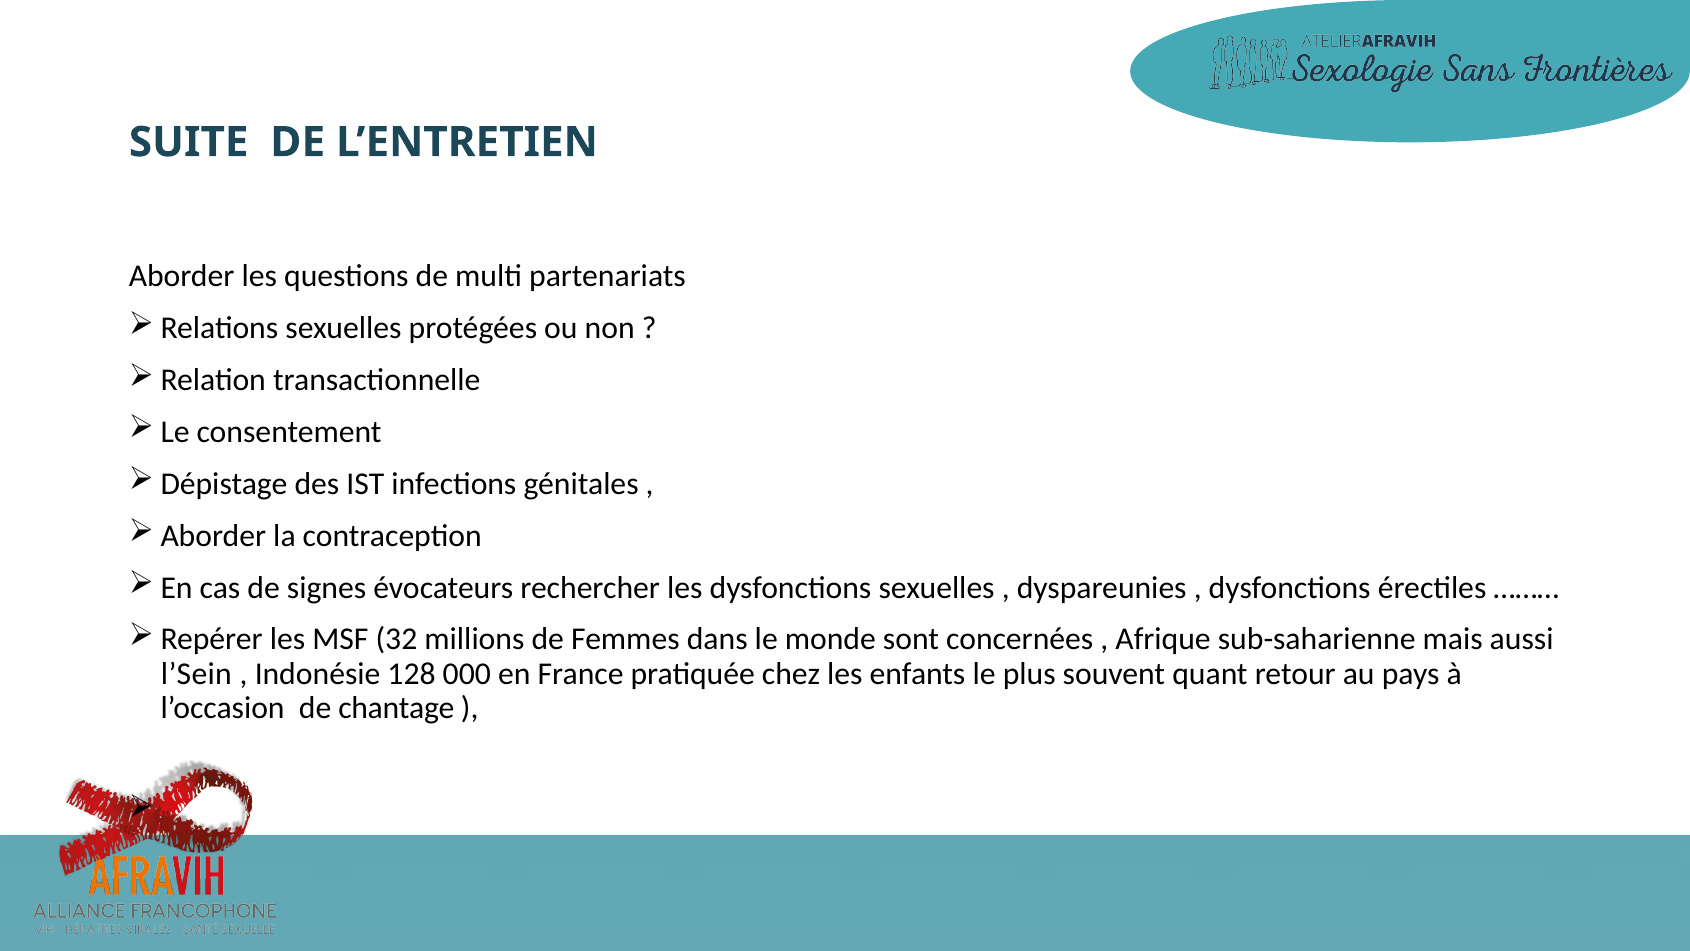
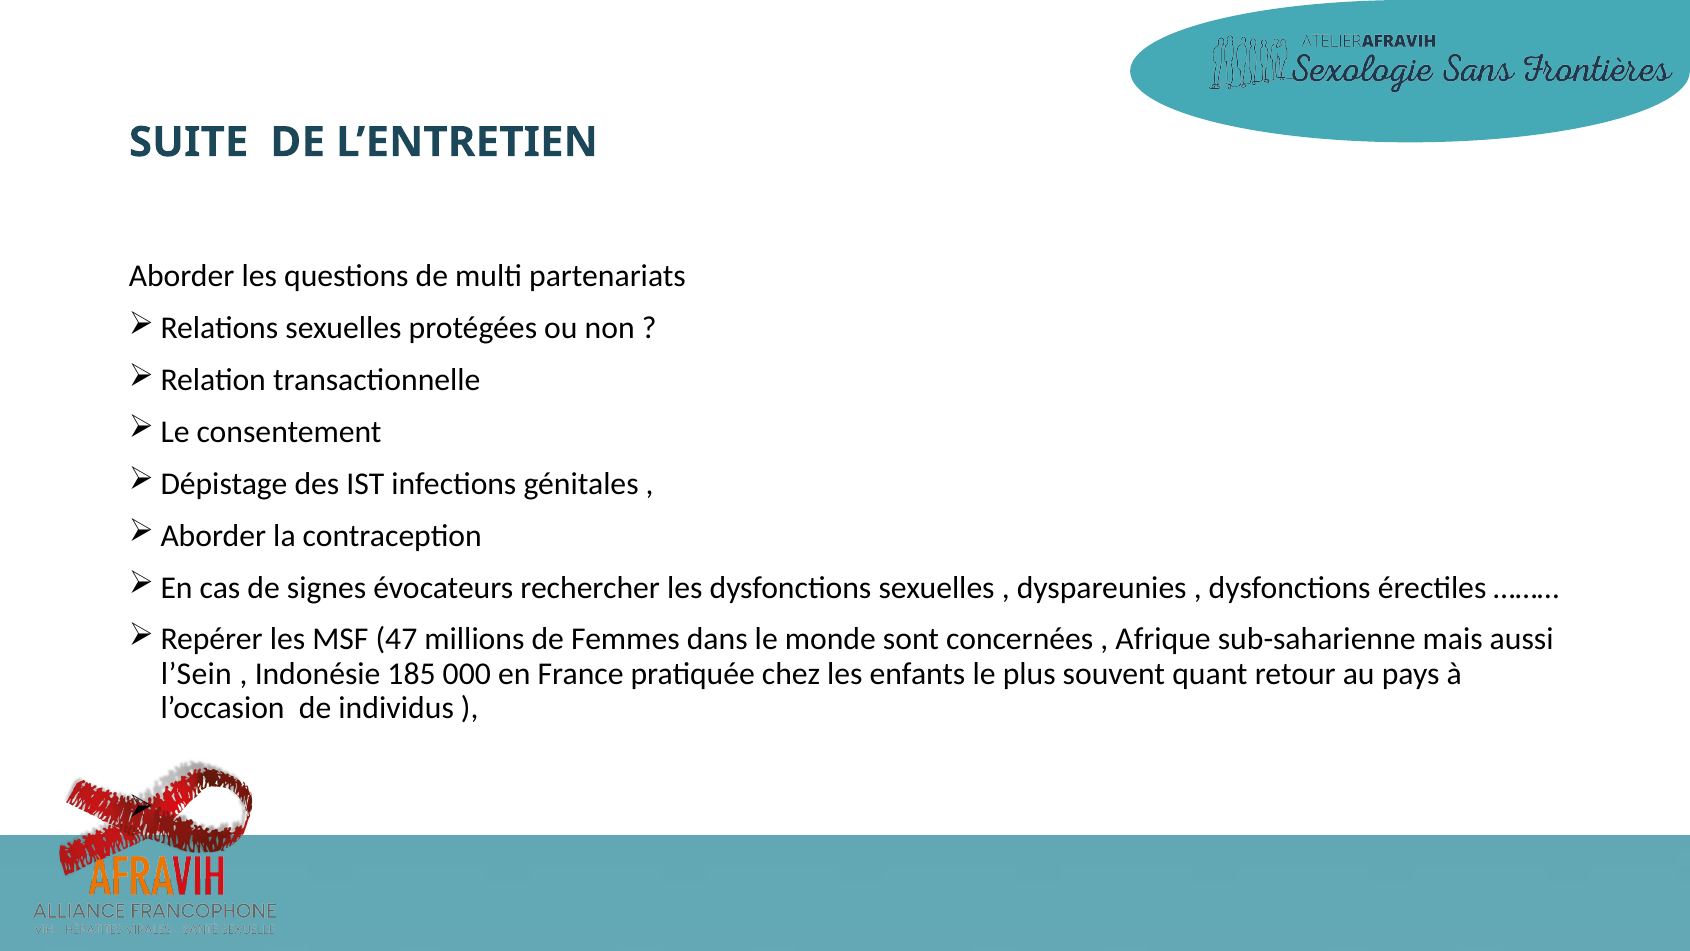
32: 32 -> 47 (396, 639)
128: 128 -> 185 (412, 673)
chantage: chantage -> individus (396, 708)
